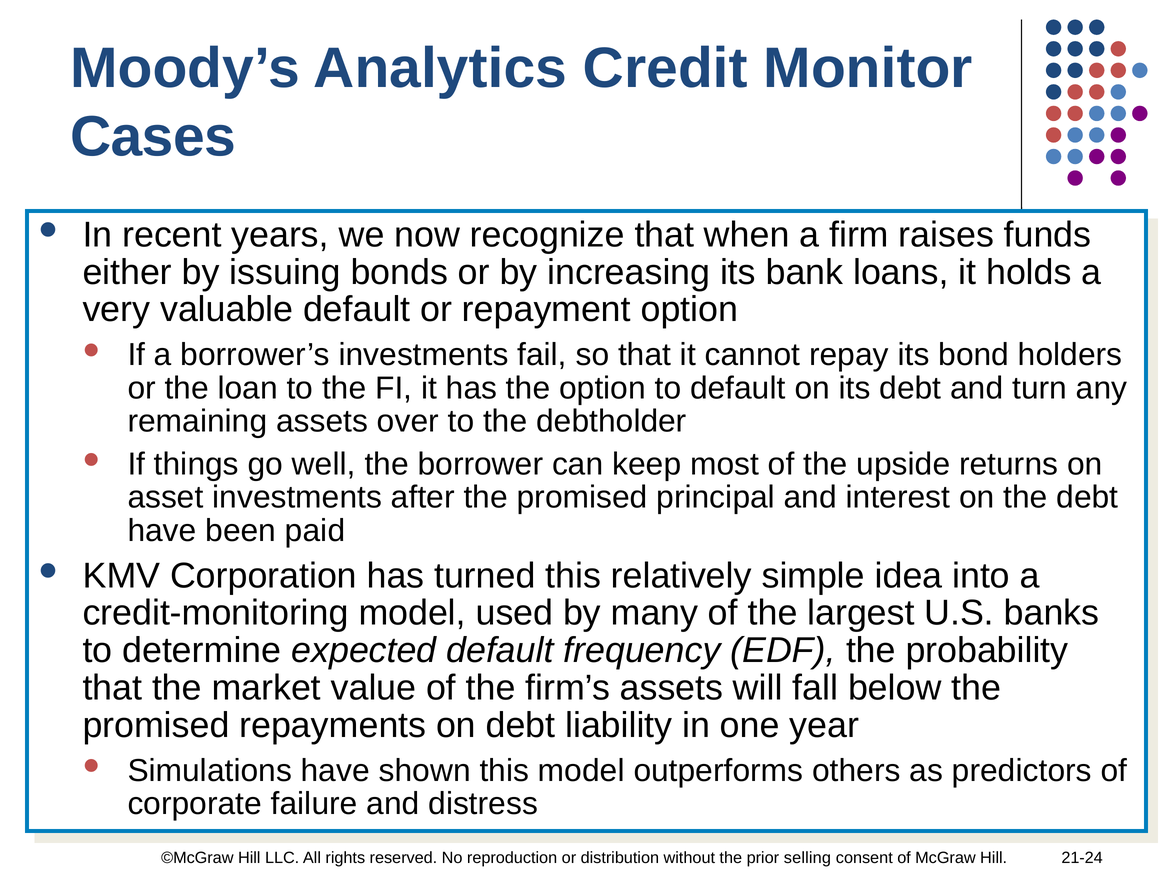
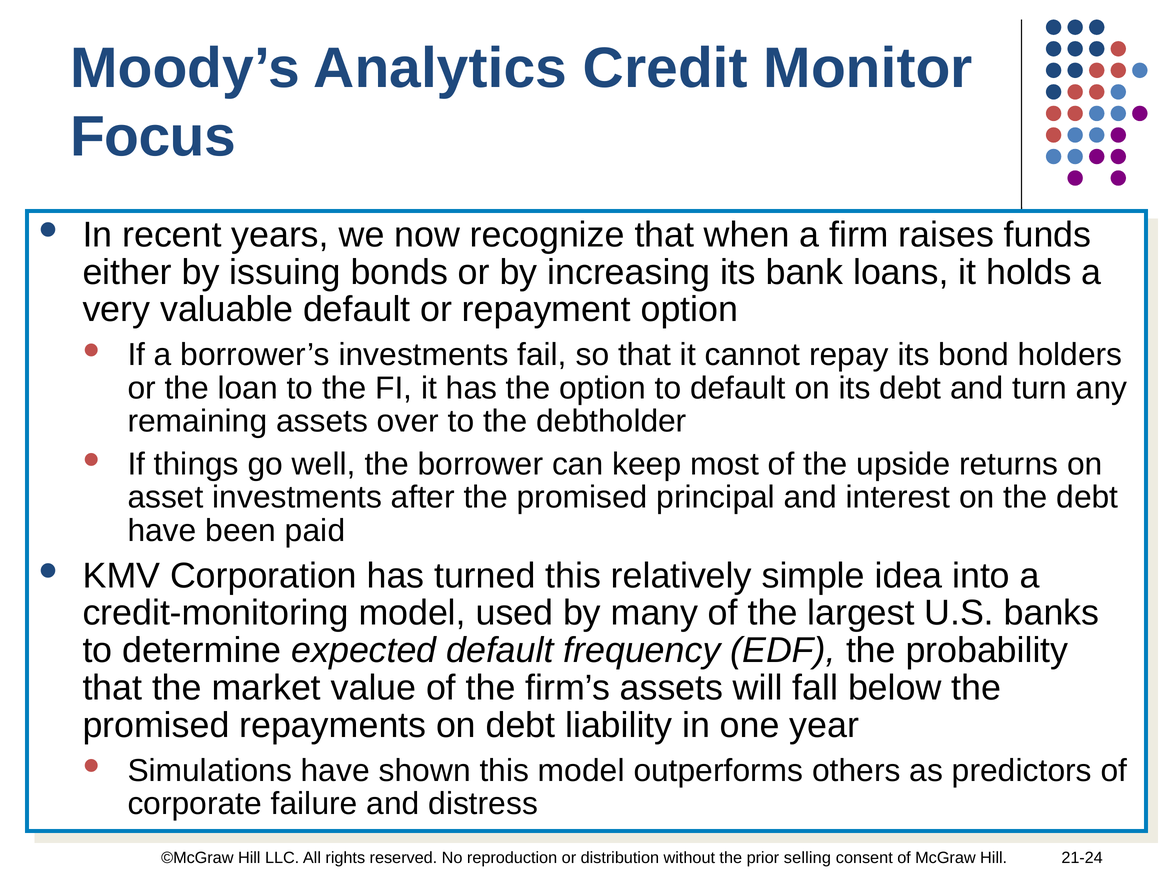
Cases: Cases -> Focus (153, 137)
